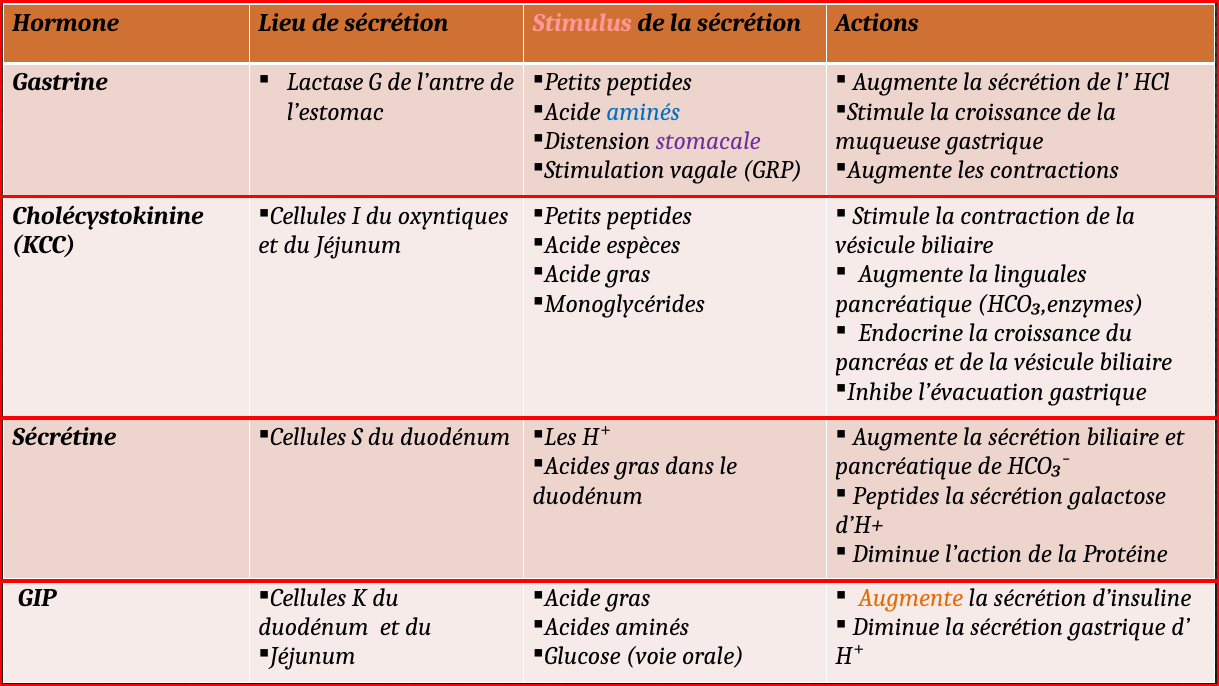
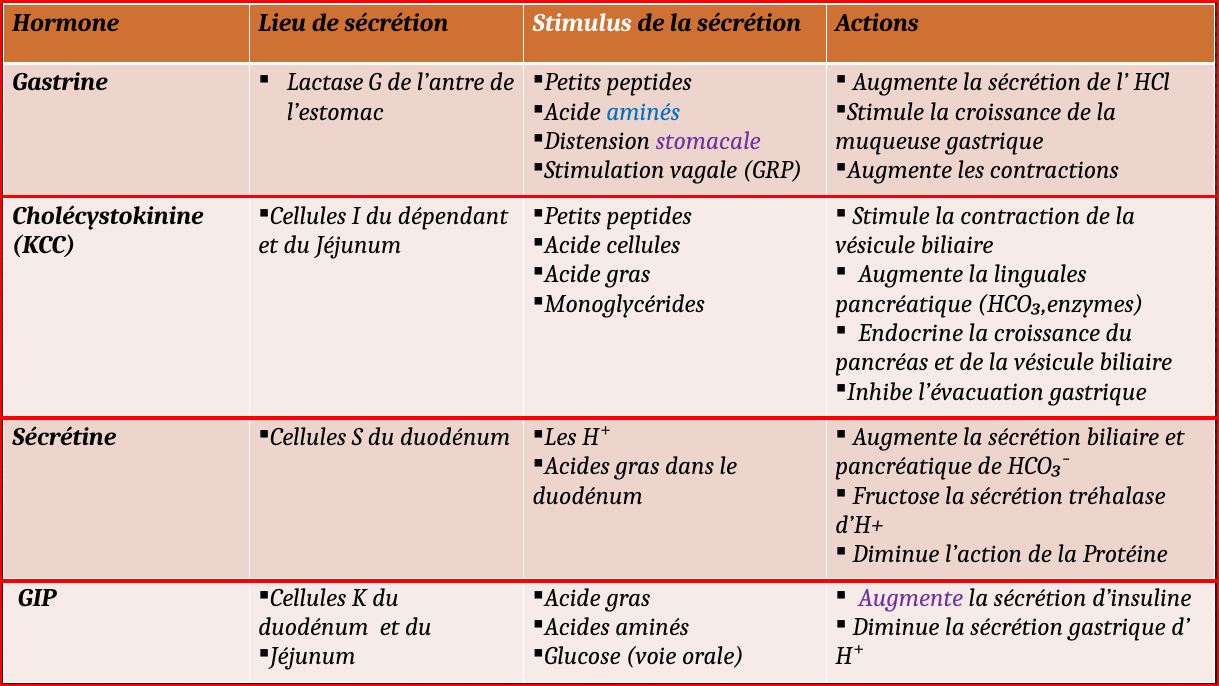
Stimulus colour: pink -> white (582, 23)
oxyntiques: oxyntiques -> dépendant (453, 216)
espèces: espèces -> cellules (643, 245)
Peptides: Peptides -> Fructose (896, 496)
galactose: galactose -> tréhalase (1117, 496)
Augmente colour: orange -> purple (911, 598)
